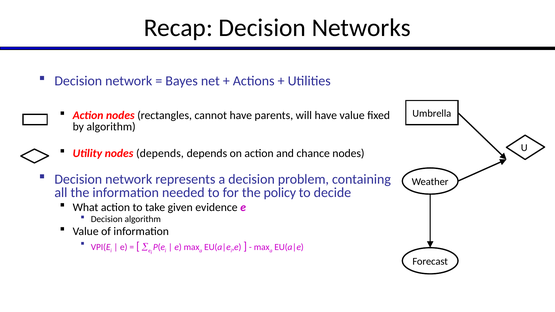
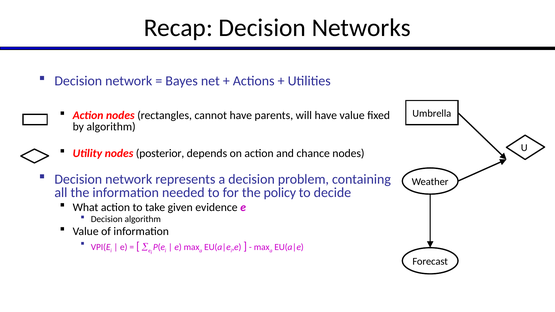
nodes depends: depends -> posterior (160, 153)
